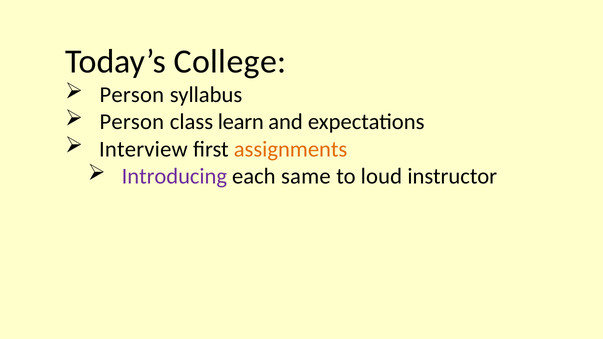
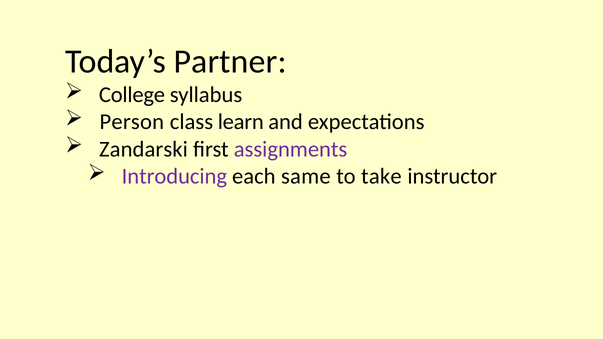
College: College -> Partner (230, 62)
Person: Person -> College (132, 95)
Interview: Interview -> Zandarski (143, 149)
assignments colour: orange -> purple (291, 149)
loud: loud -> take (381, 176)
